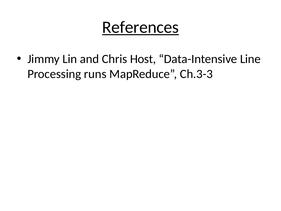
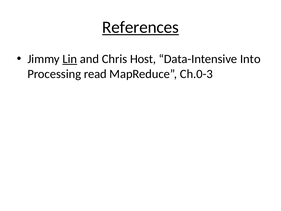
Lin underline: none -> present (70, 59)
Line: Line -> Into (250, 59)
runs: runs -> read (95, 74)
Ch.3-3: Ch.3-3 -> Ch.0-3 (196, 74)
